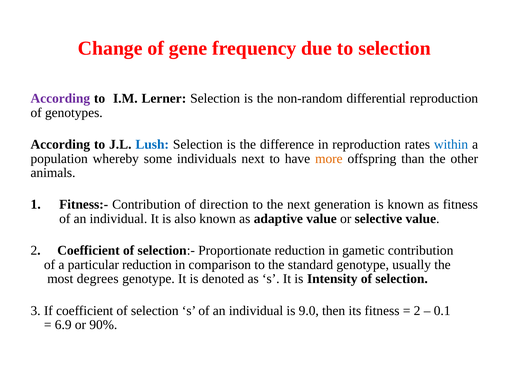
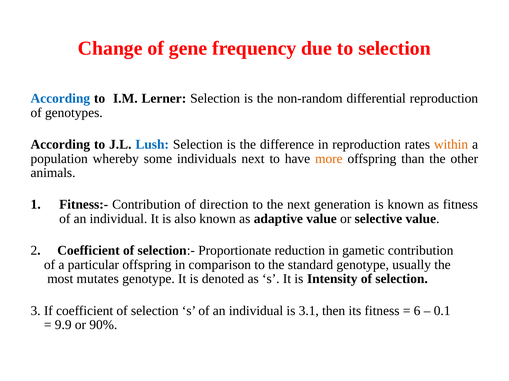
According colour: purple -> blue (60, 99)
within colour: blue -> orange (451, 145)
particular reduction: reduction -> offspring (147, 265)
degrees: degrees -> mutates (98, 279)
9.0: 9.0 -> 3.1 (309, 311)
2: 2 -> 6 (417, 311)
6.9: 6.9 -> 9.9 (63, 325)
